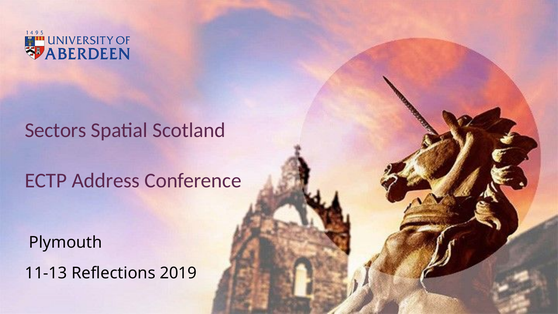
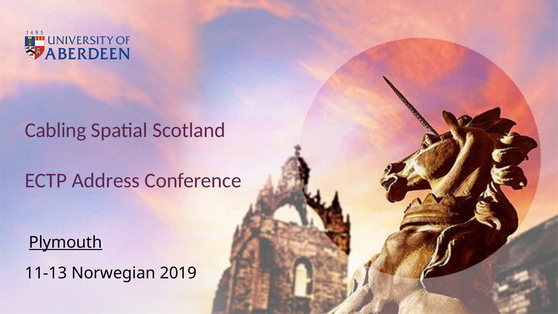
Sectors: Sectors -> Cabling (56, 130)
Plymouth underline: none -> present (66, 243)
Reflections: Reflections -> Norwegian (113, 273)
